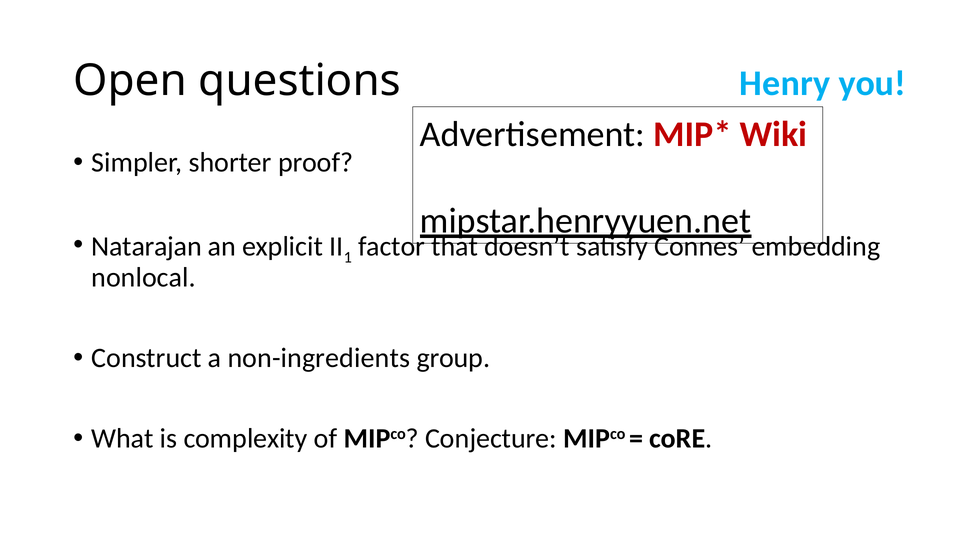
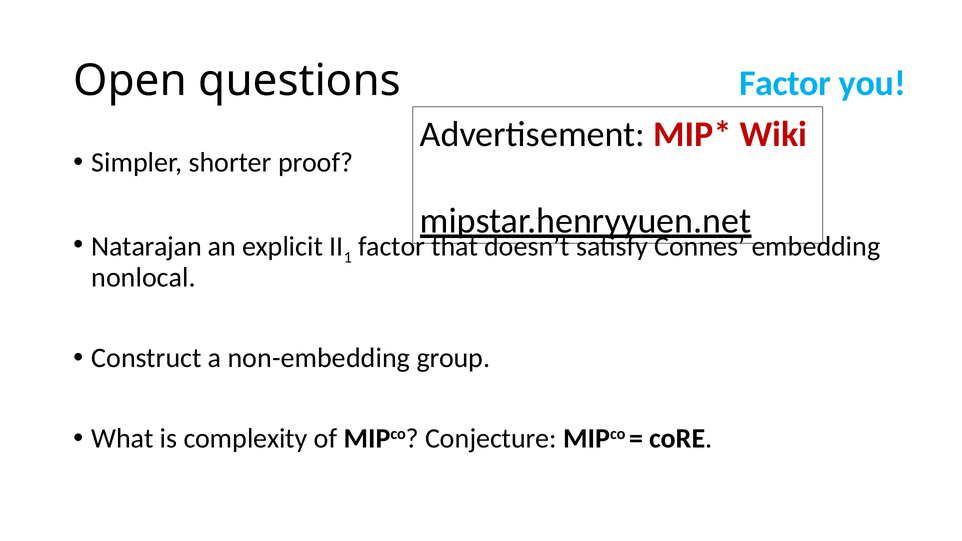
Henry: Henry -> Factor (785, 83)
non-ingredients: non-ingredients -> non-embedding (319, 358)
